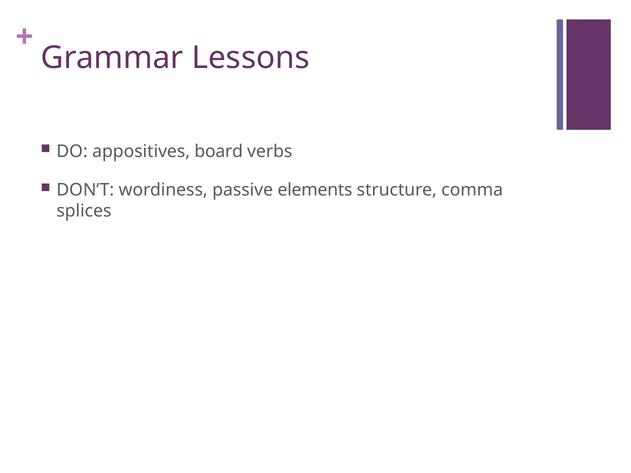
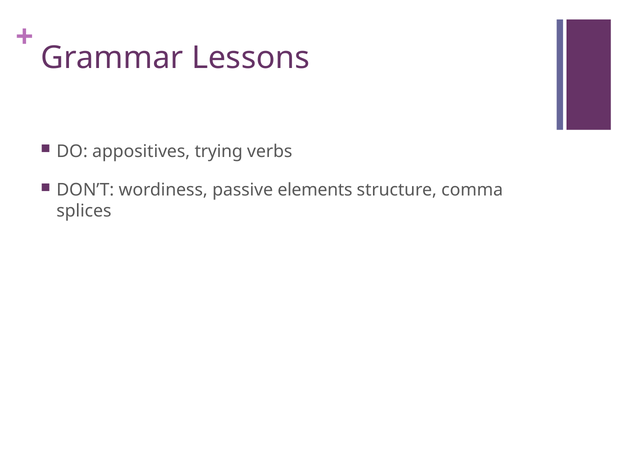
board: board -> trying (219, 152)
